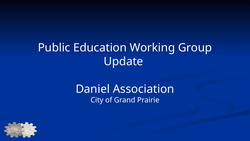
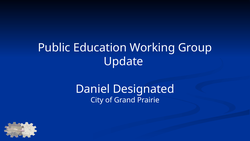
Association: Association -> Designated (144, 89)
